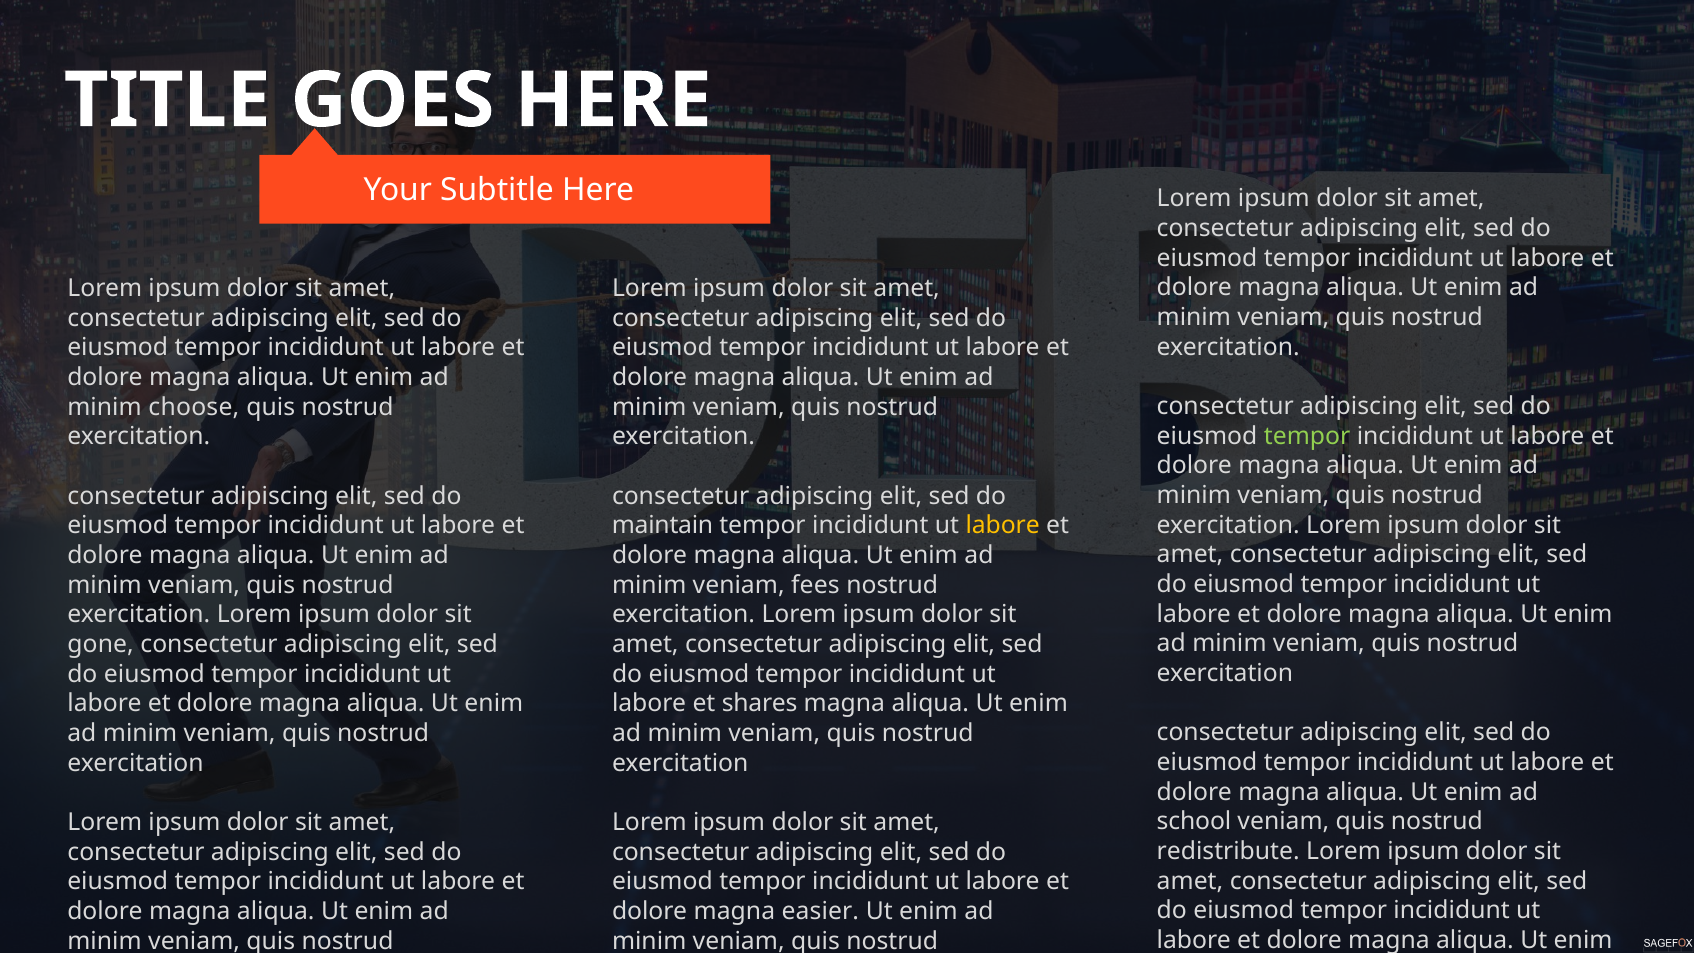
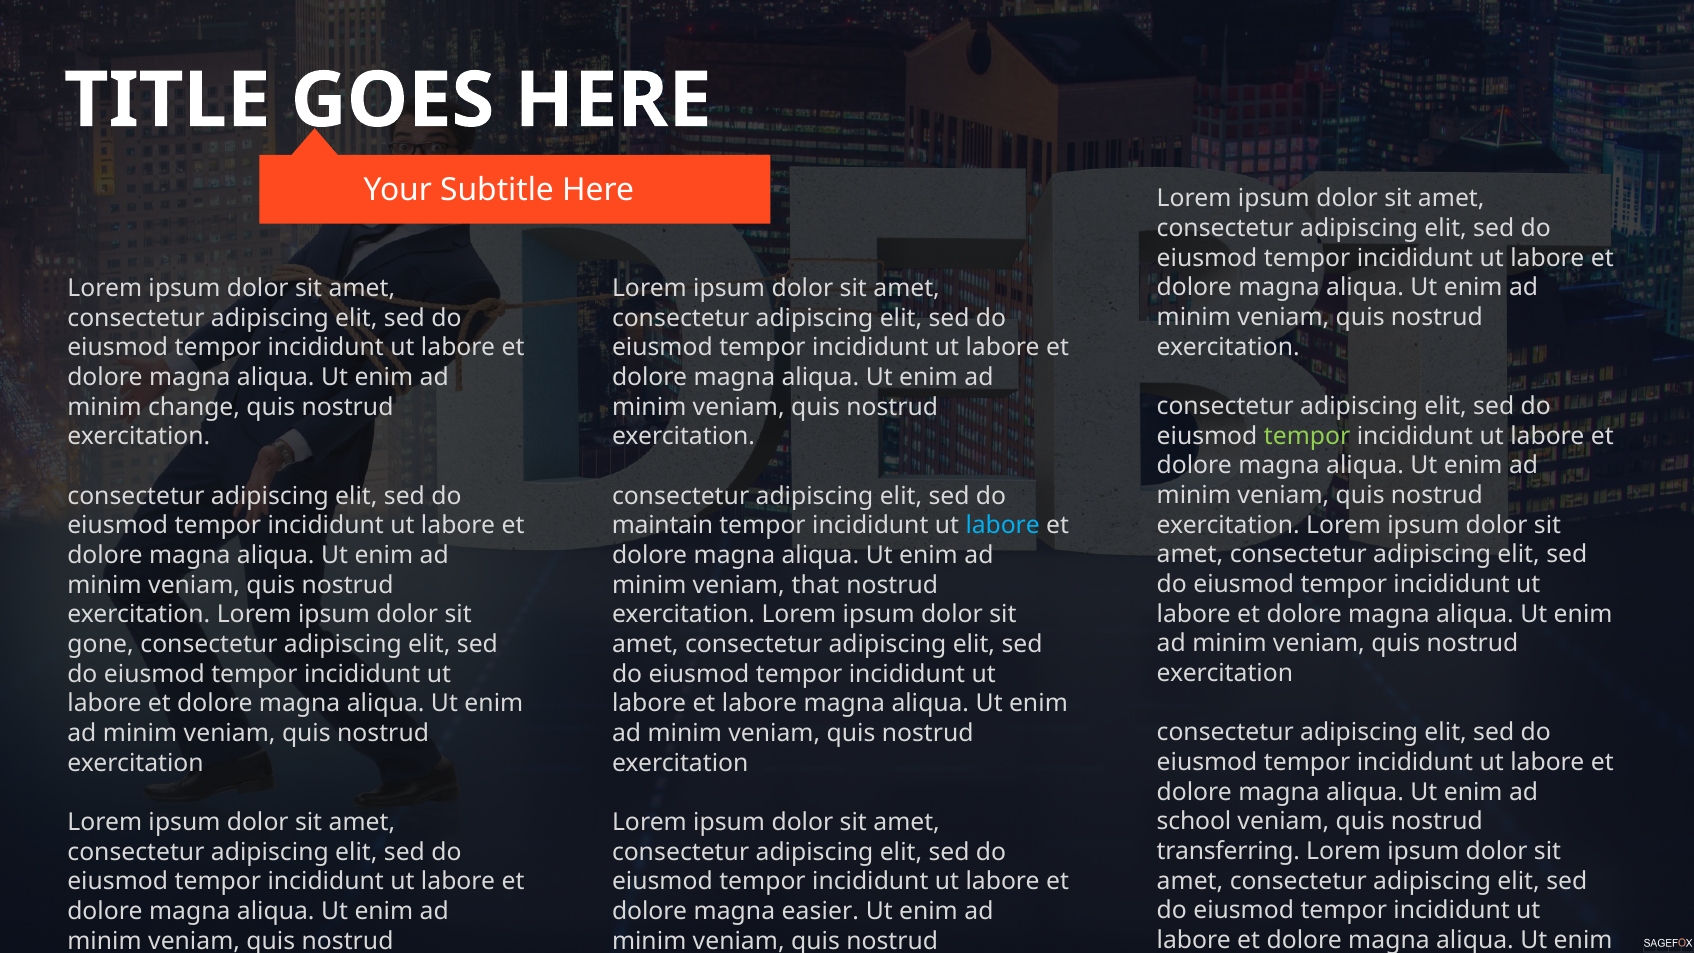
choose: choose -> change (194, 407)
labore colour: yellow -> light blue (1003, 526)
fees: fees -> that (815, 585)
et shares: shares -> labore (759, 704)
redistribute: redistribute -> transferring (1228, 851)
